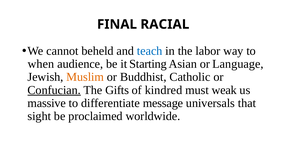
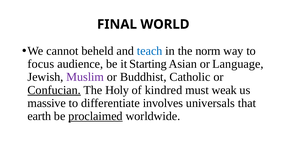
RACIAL: RACIAL -> WORLD (165, 24)
labor: labor -> norm (208, 51)
when: when -> focus (41, 64)
Muslim colour: orange -> purple (85, 77)
Gifts: Gifts -> Holy (117, 90)
message: message -> involves (163, 103)
sight: sight -> earth (39, 116)
proclaimed underline: none -> present (96, 116)
